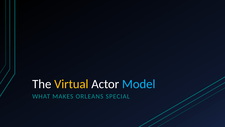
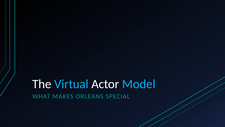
Virtual colour: yellow -> light blue (71, 84)
